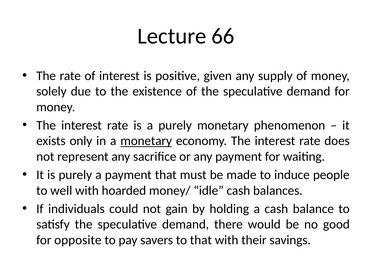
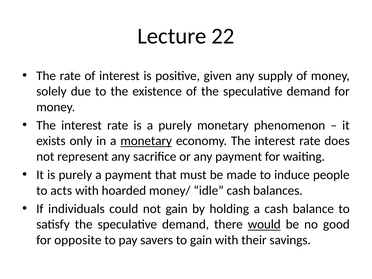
66: 66 -> 22 (223, 36)
well: well -> acts (61, 191)
would underline: none -> present (264, 224)
to that: that -> gain (201, 240)
